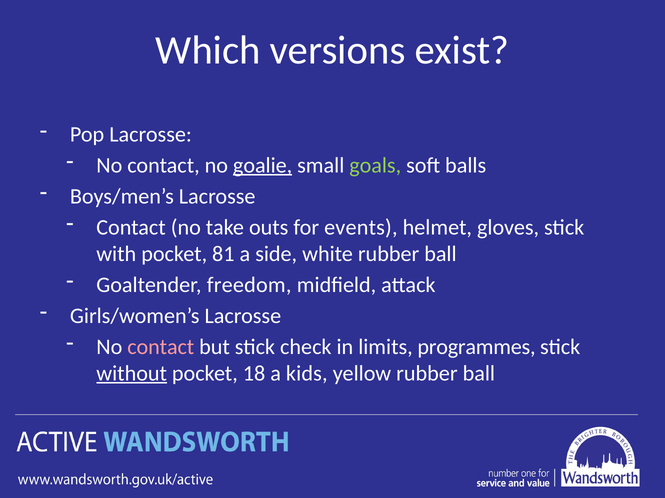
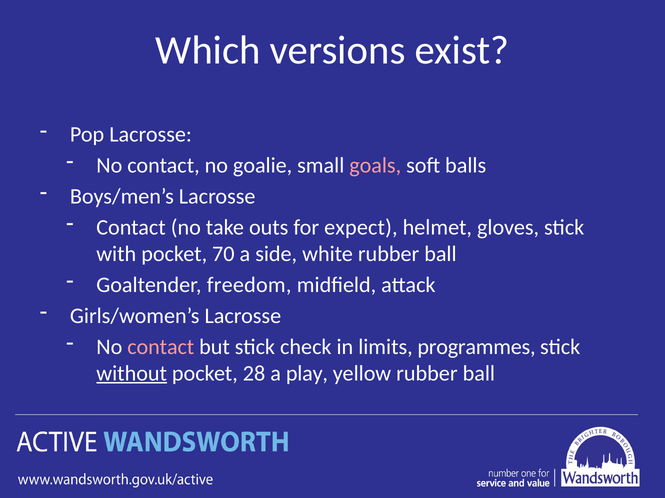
goalie underline: present -> none (263, 166)
goals colour: light green -> pink (375, 166)
events: events -> expect (361, 228)
81: 81 -> 70 (223, 254)
18: 18 -> 28 (254, 374)
kids: kids -> play (307, 374)
